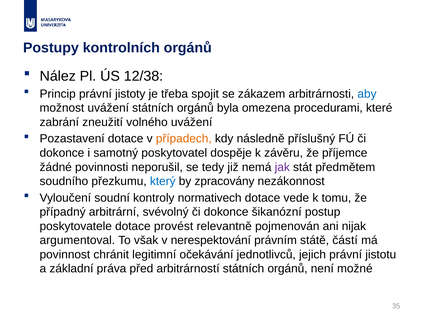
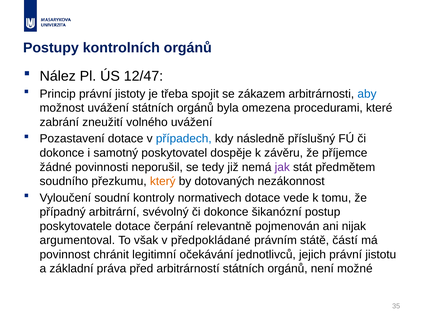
12/38: 12/38 -> 12/47 (143, 76)
případech colour: orange -> blue (184, 139)
který colour: blue -> orange (163, 181)
zpracovány: zpracovány -> dotovaných (225, 181)
provést: provést -> čerpání (174, 226)
nerespektování: nerespektování -> předpokládané (211, 240)
